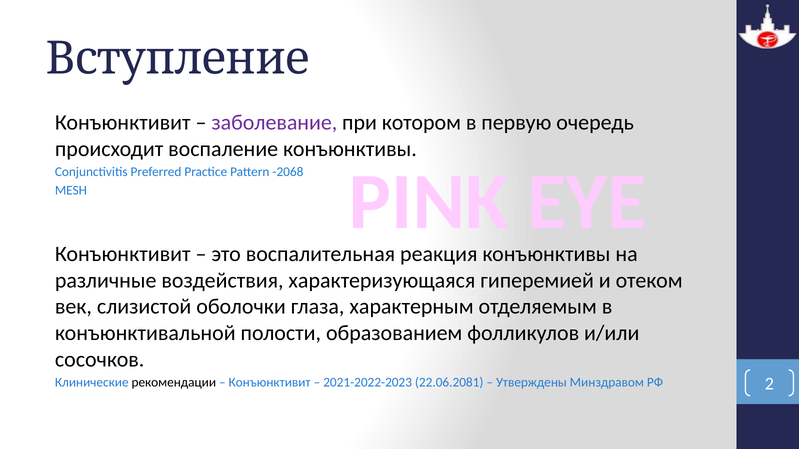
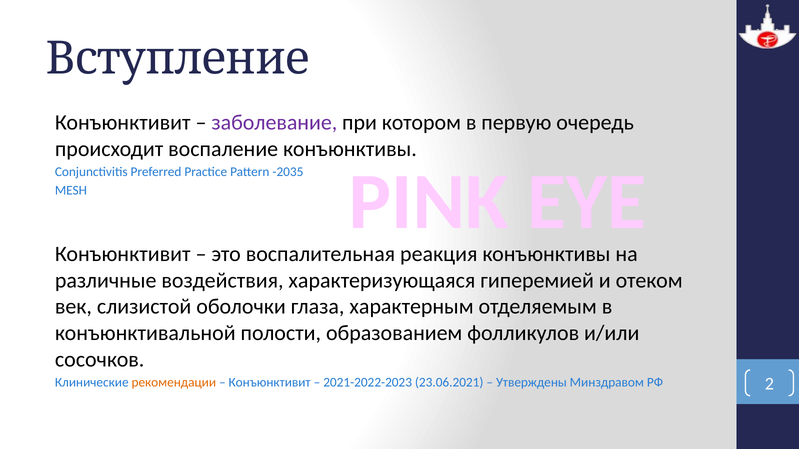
-2068: -2068 -> -2035 (288, 172)
рекомендации colour: black -> orange (174, 383)
22.06.2081: 22.06.2081 -> 23.06.2021 (449, 383)
